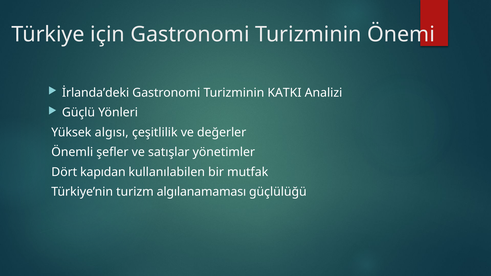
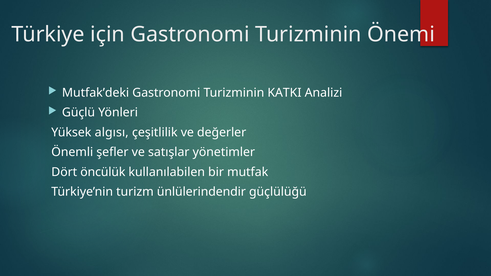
İrlanda’deki: İrlanda’deki -> Mutfak’deki (96, 93)
kapıdan: kapıdan -> öncülük (103, 172)
algılanamaması: algılanamaması -> ünlülerindendir (201, 192)
